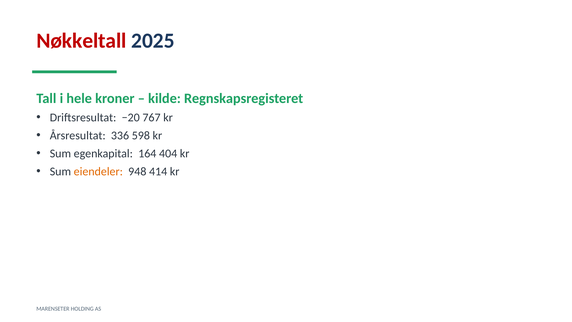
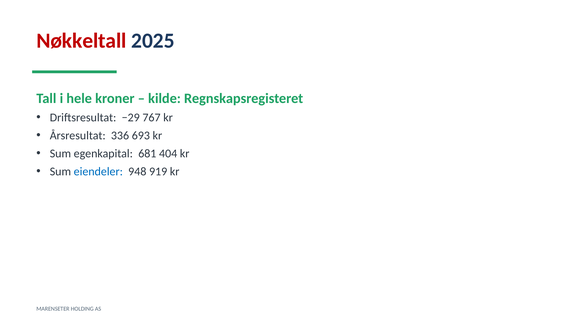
−20: −20 -> −29 (131, 118)
598: 598 -> 693 (141, 136)
164: 164 -> 681 (147, 153)
eiendeler colour: orange -> blue (98, 171)
414: 414 -> 919 (158, 171)
